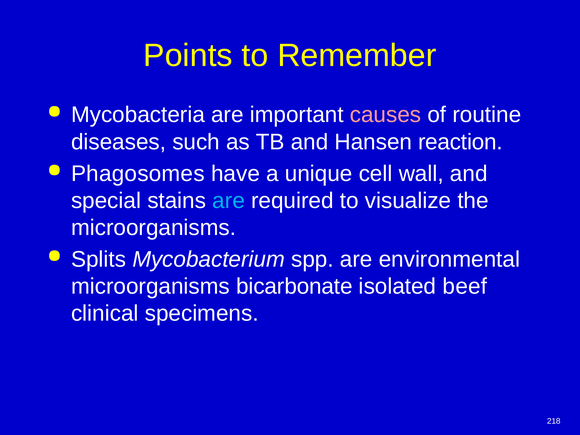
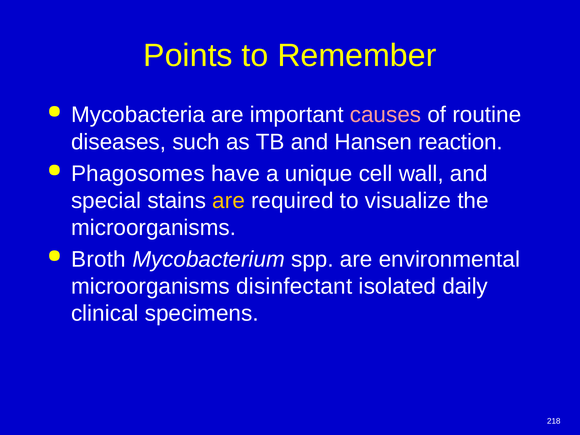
are colour: light blue -> yellow (229, 201)
Splits: Splits -> Broth (98, 259)
bicarbonate: bicarbonate -> disinfectant (294, 286)
beef: beef -> daily (465, 286)
